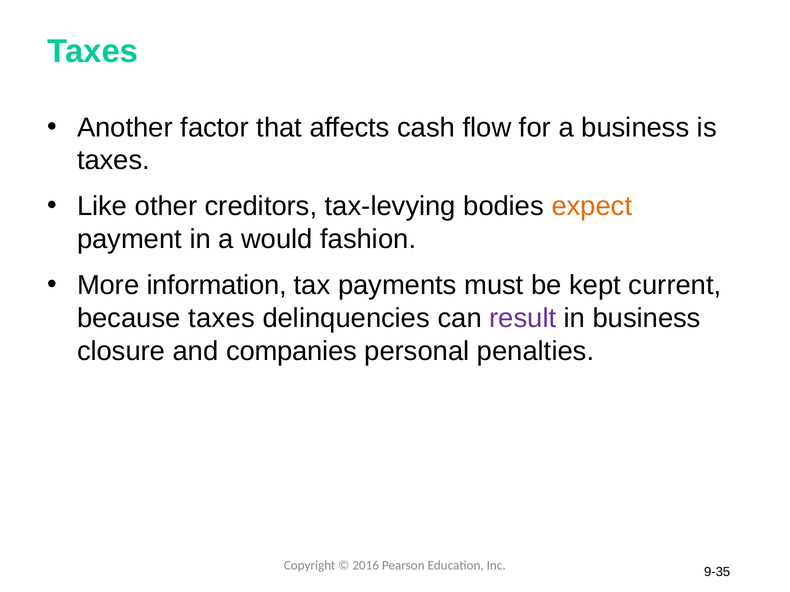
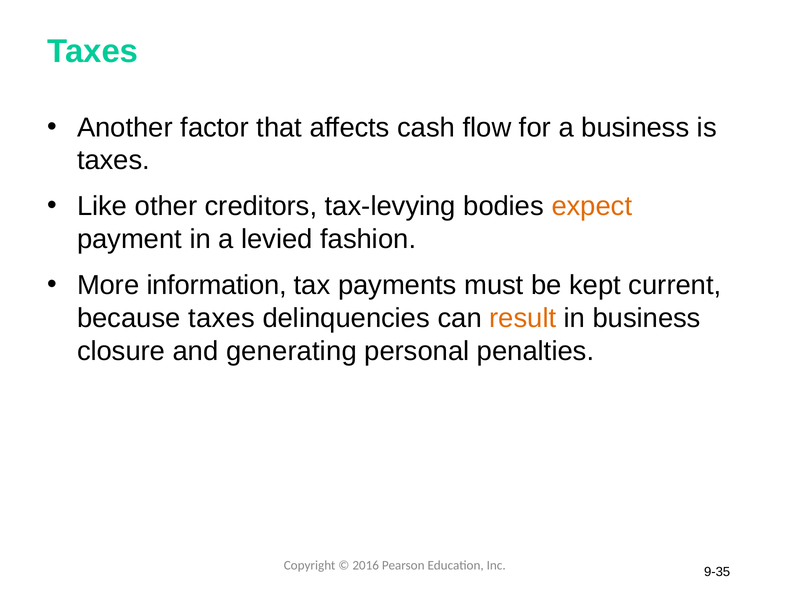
would: would -> levied (277, 240)
result colour: purple -> orange (523, 318)
companies: companies -> generating (291, 351)
